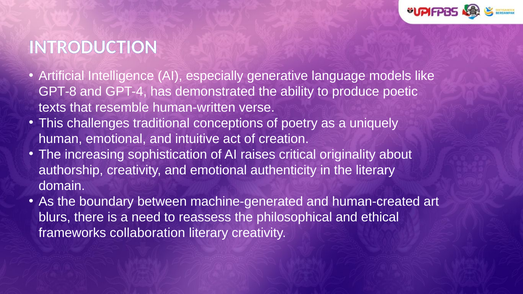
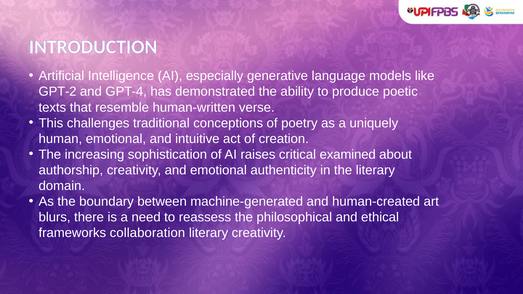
GPT-8: GPT-8 -> GPT-2 (58, 92)
originality: originality -> examined (348, 154)
